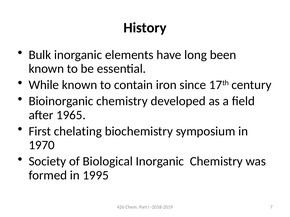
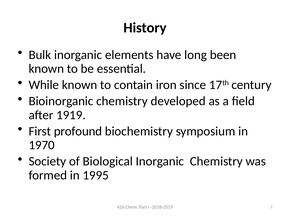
1965: 1965 -> 1919 (71, 115)
chelating: chelating -> profound (78, 131)
